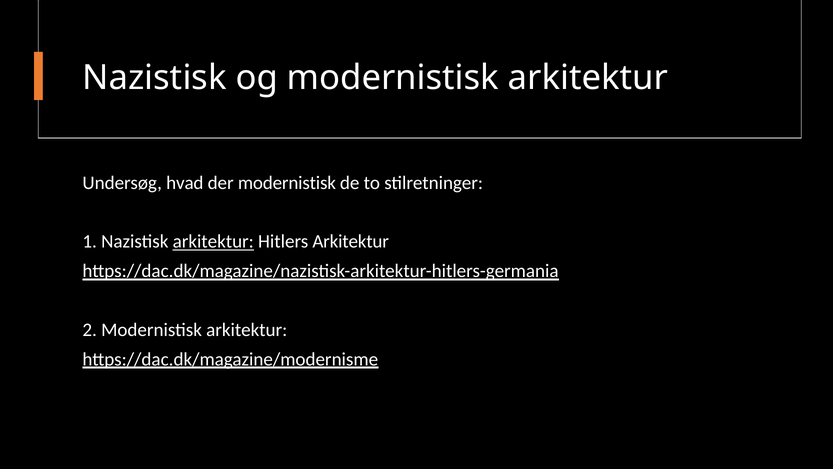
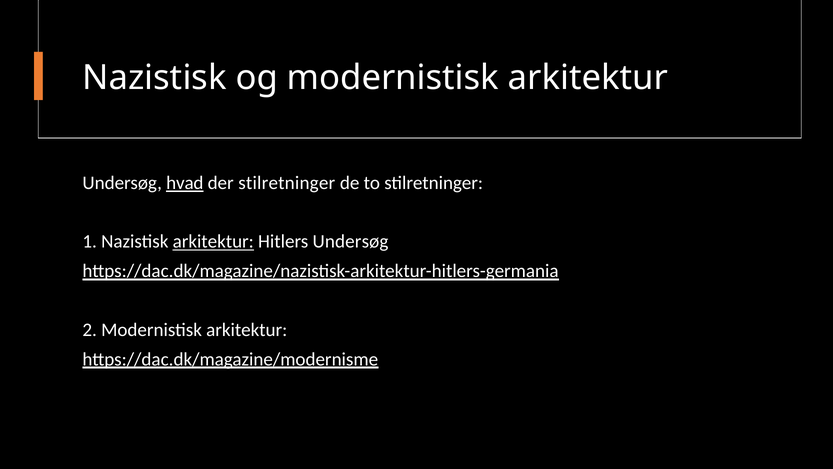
hvad underline: none -> present (185, 183)
der modernistisk: modernistisk -> stilretninger (287, 183)
Hitlers Arkitektur: Arkitektur -> Undersøg (351, 241)
